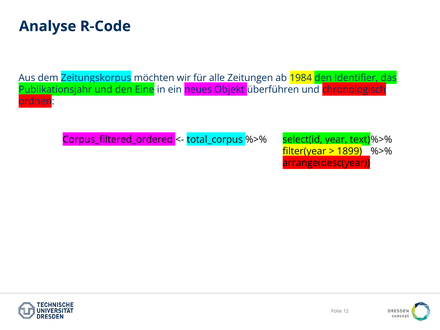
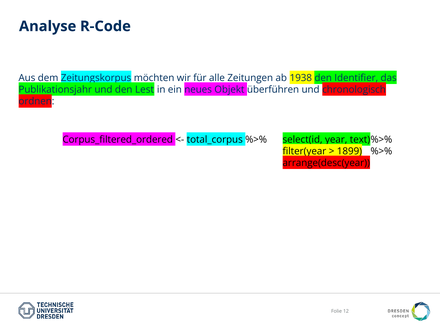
1984: 1984 -> 1938 (301, 78)
Eine: Eine -> Lest (145, 90)
